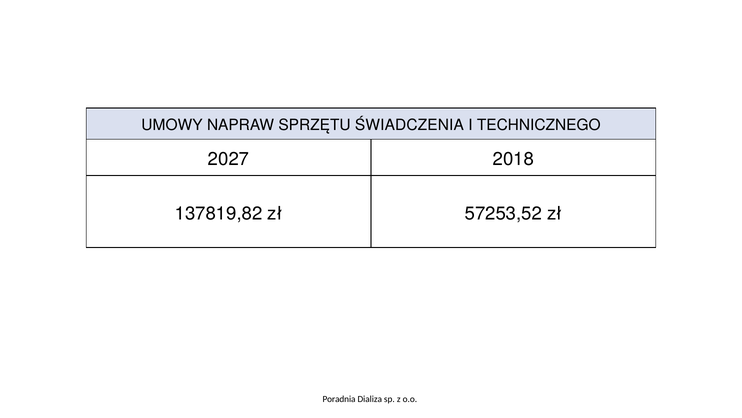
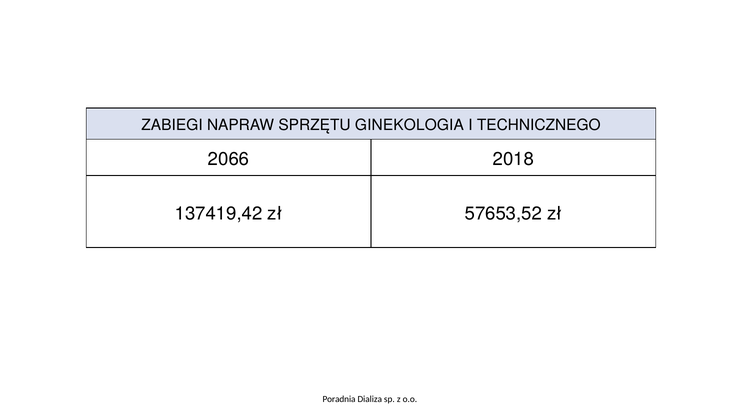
UMOWY: UMOWY -> ZABIEGI (172, 125)
ŚWIADCZENIA: ŚWIADCZENIA -> GINEKOLOGIA (409, 125)
2027: 2027 -> 2066 (229, 159)
137819,82: 137819,82 -> 137419,42 (219, 213)
57253,52: 57253,52 -> 57653,52 (503, 213)
